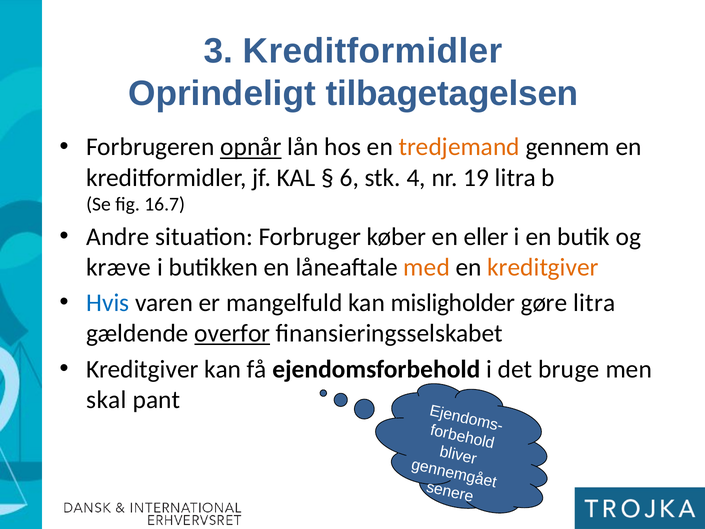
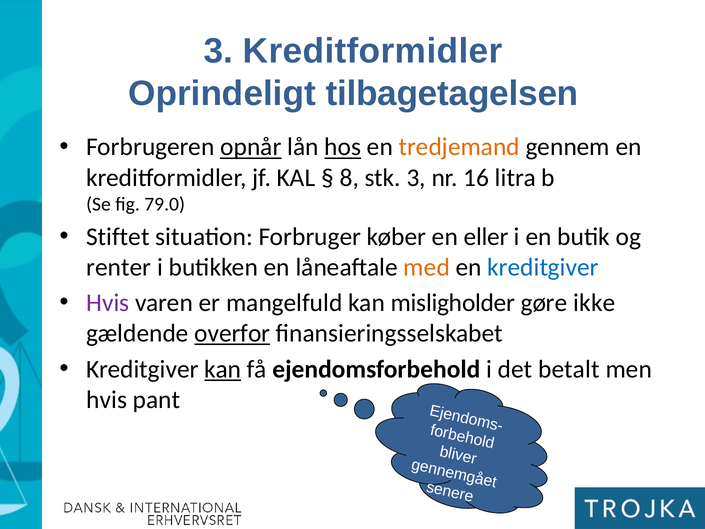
hos underline: none -> present (343, 147)
6: 6 -> 8 (349, 178)
stk 4: 4 -> 3 (416, 178)
19: 19 -> 16 (476, 178)
16.7: 16.7 -> 79.0 (165, 204)
Andre: Andre -> Stiftet (118, 237)
kræve: kræve -> renter (119, 267)
kreditgiver colour: orange -> blue (543, 267)
Hvis colour: blue -> purple (108, 303)
gøre litra: litra -> ikke (594, 303)
kan underline: none -> present (223, 369)
bruge: bruge -> betalt (569, 369)
skal: skal -> hvis (107, 399)
